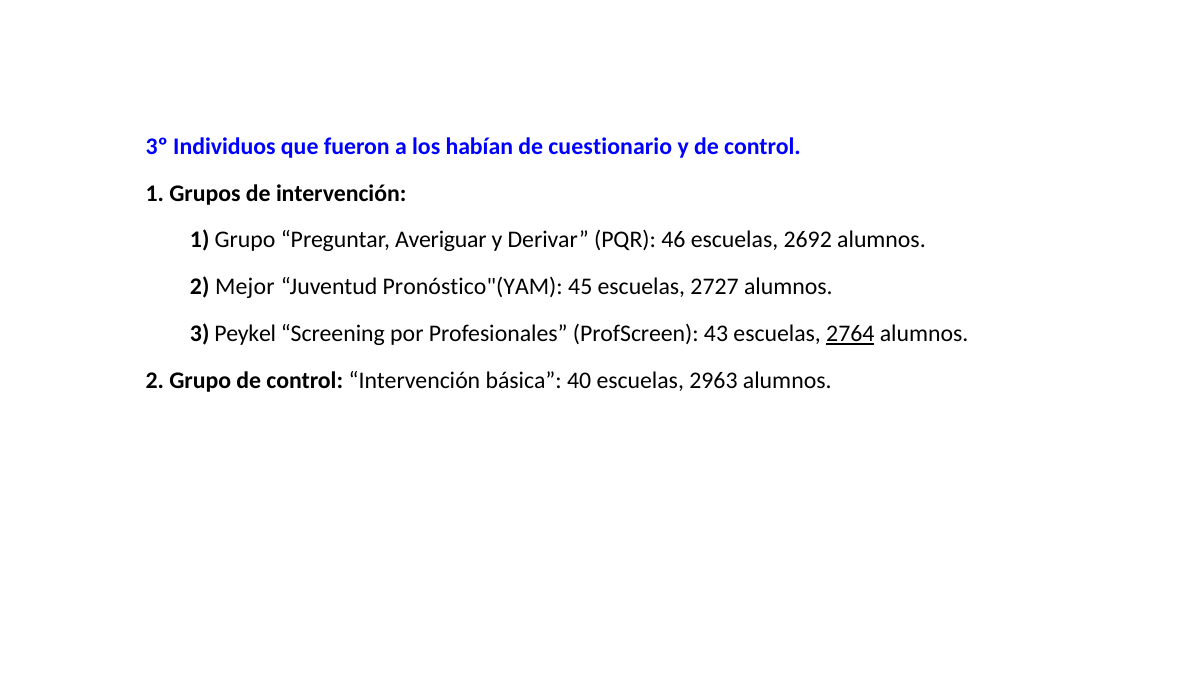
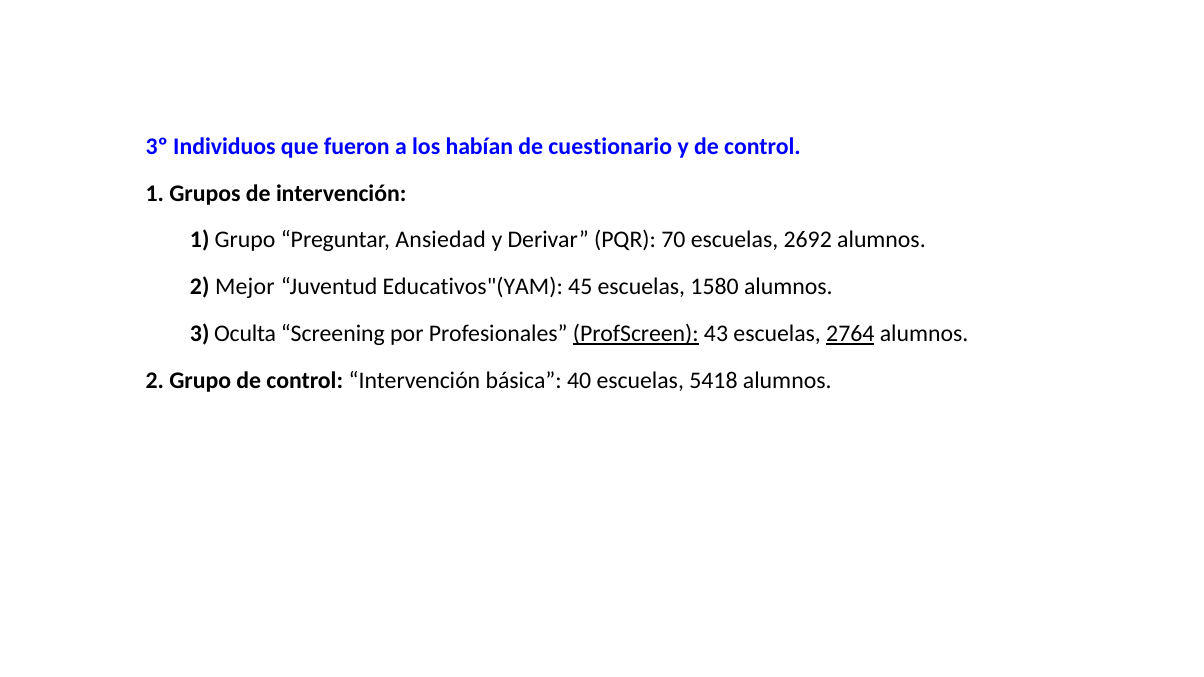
Averiguar: Averiguar -> Ansiedad (441, 240)
46: 46 -> 70 (673, 240)
Pronóstico"(YAM: Pronóstico"(YAM -> Educativos"(YAM (473, 287)
2727: 2727 -> 1580 (715, 287)
Peykel: Peykel -> Oculta (245, 334)
ProfScreen underline: none -> present (636, 334)
2963: 2963 -> 5418 (713, 381)
